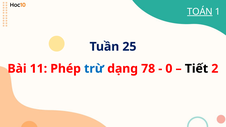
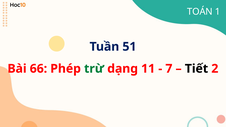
TOÁN underline: present -> none (200, 12)
25: 25 -> 51 (129, 47)
11: 11 -> 66 (38, 69)
trừ colour: blue -> green (94, 69)
78: 78 -> 11 (148, 69)
0: 0 -> 7 (169, 69)
